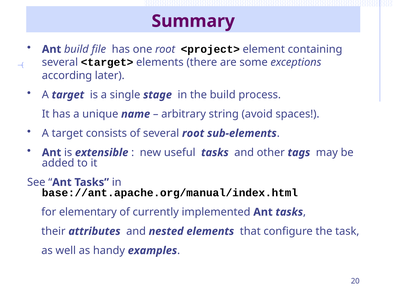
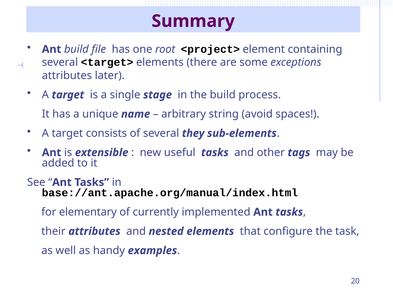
according: according -> attributes (67, 75)
several root: root -> they (193, 133)
